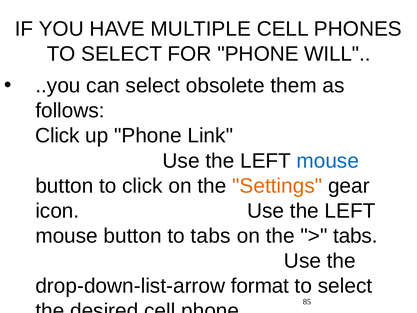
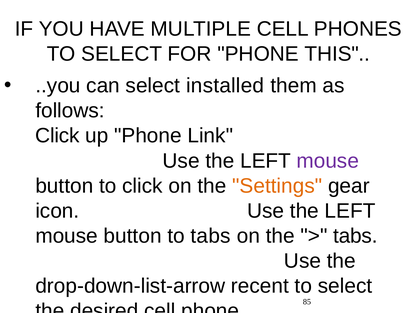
WILL: WILL -> THIS (337, 54)
obsolete: obsolete -> installed (225, 86)
mouse colour: blue -> purple (328, 161)
format: format -> recent (260, 286)
